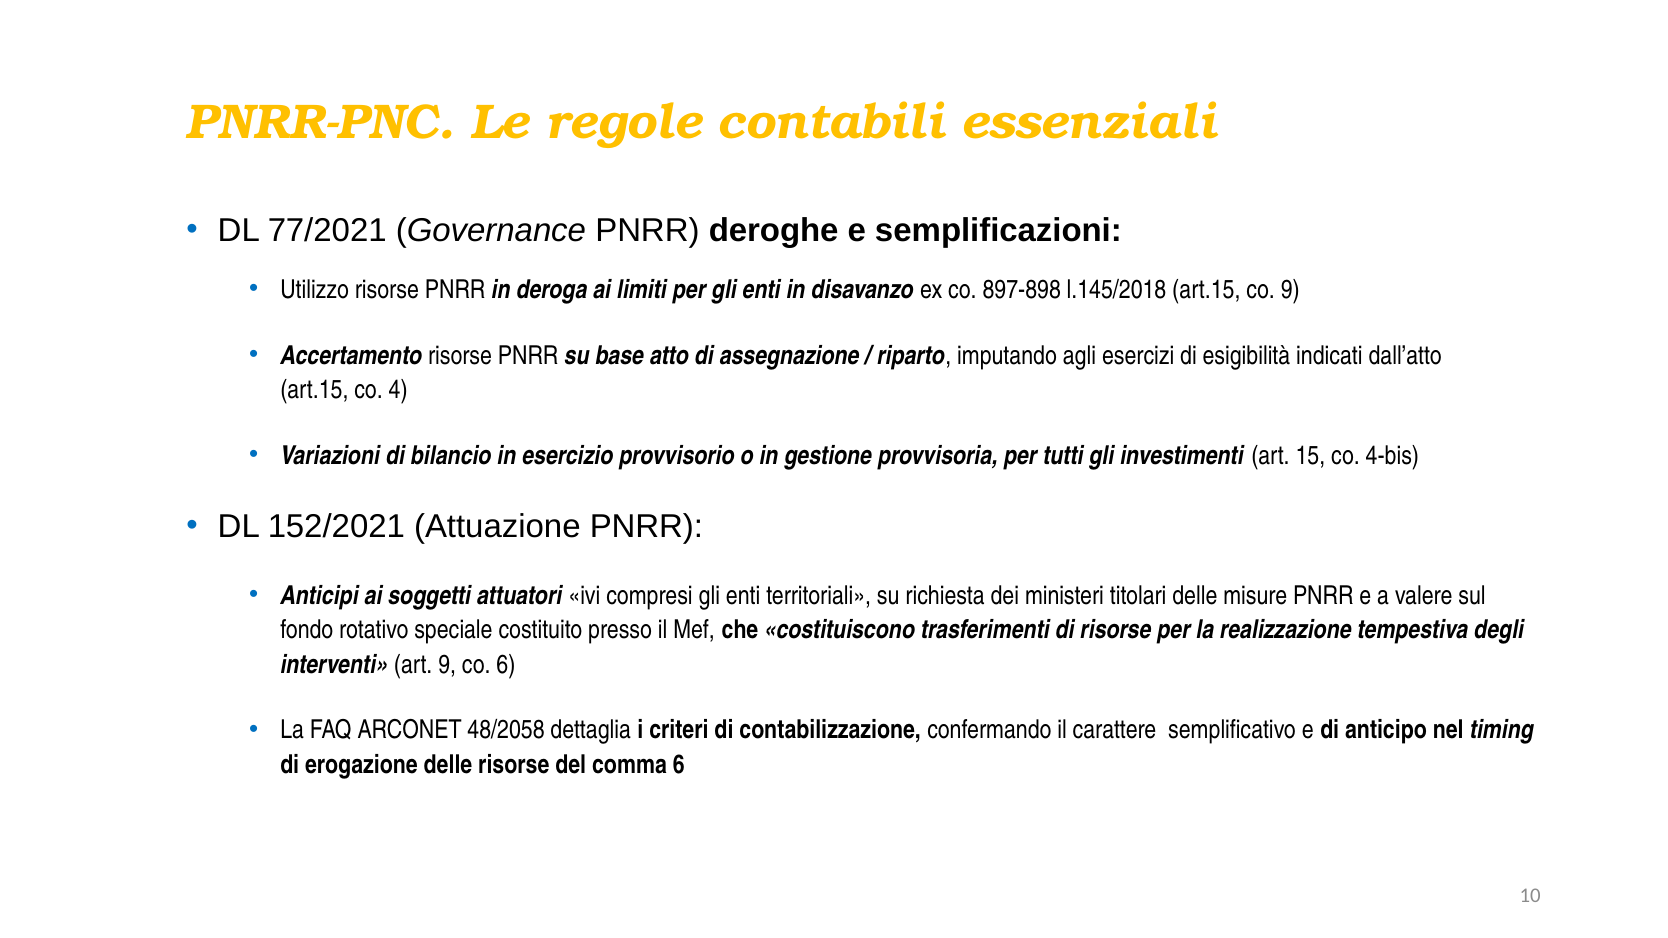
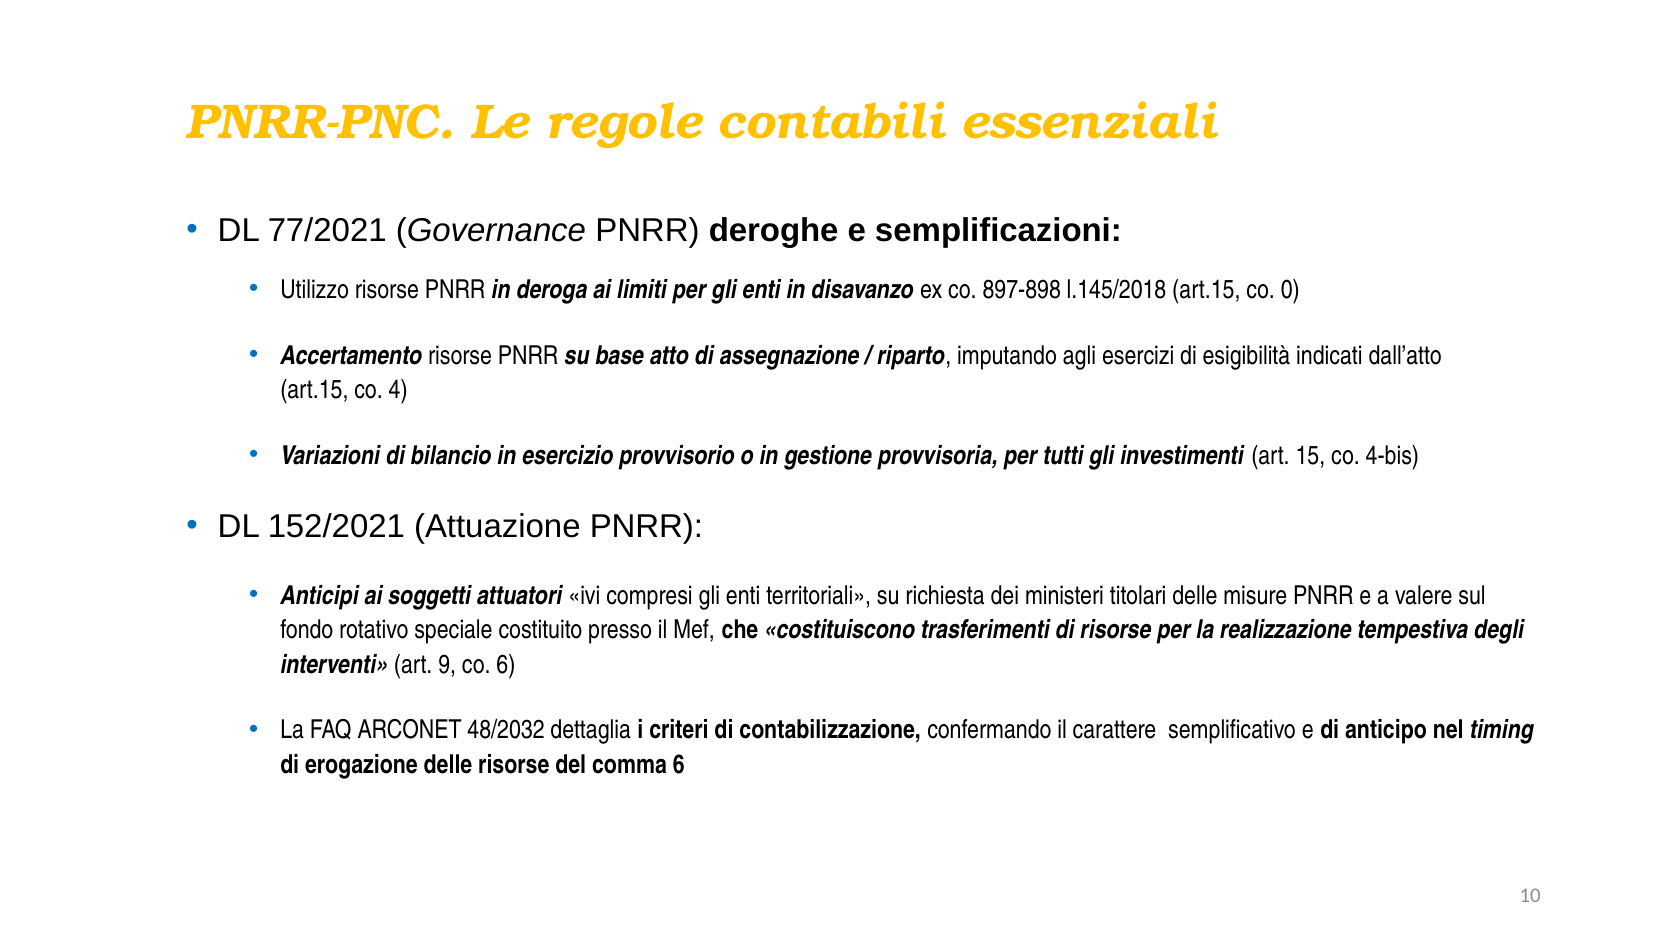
co 9: 9 -> 0 (1290, 290)
48/2058: 48/2058 -> 48/2032 (506, 730)
